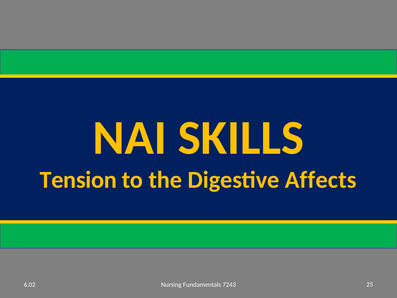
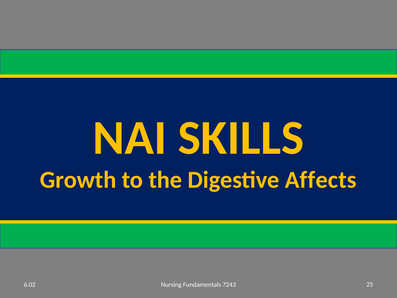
Tension: Tension -> Growth (78, 180)
